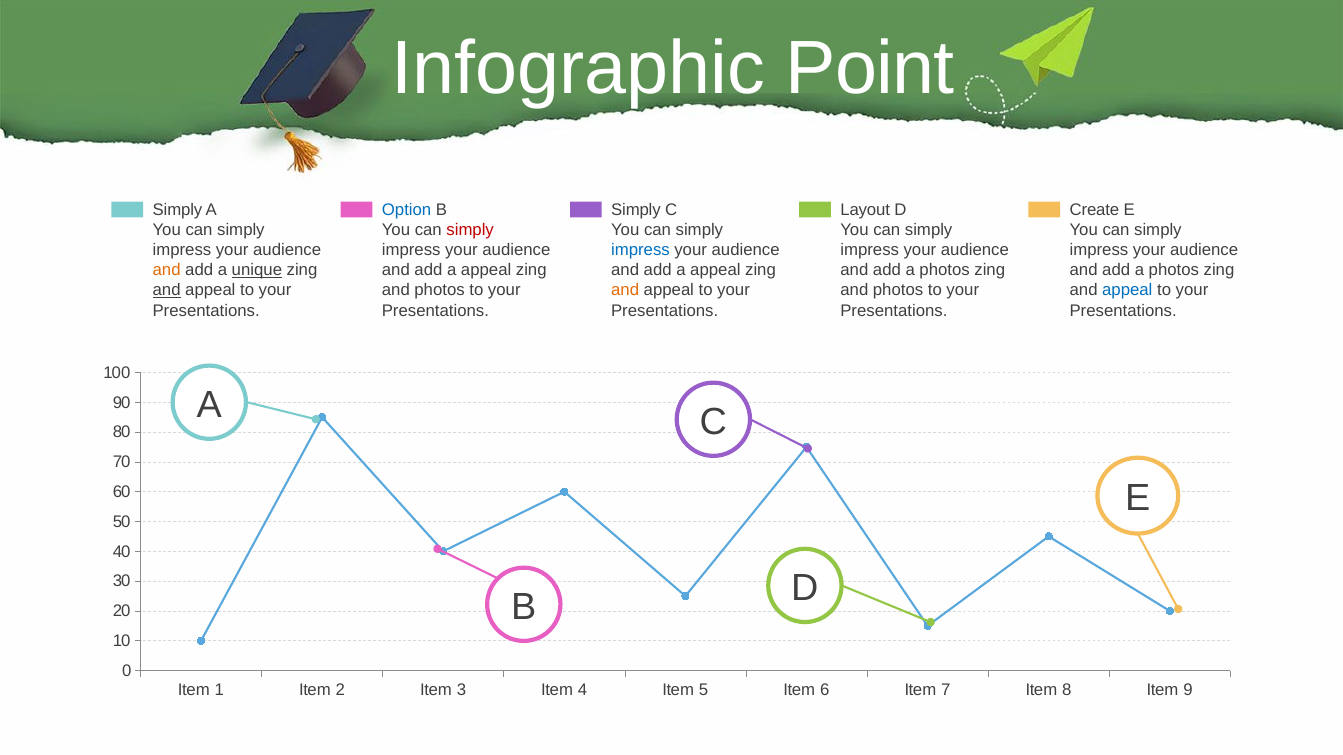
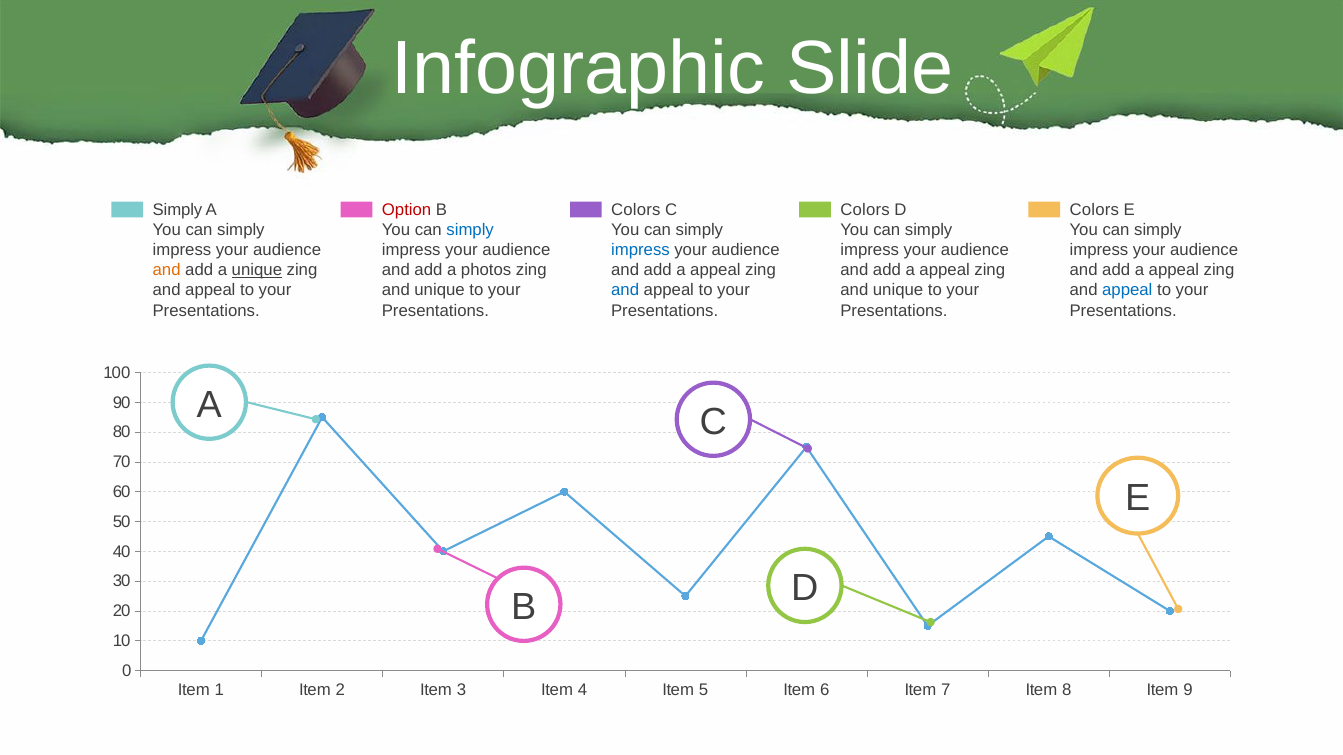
Point: Point -> Slide (870, 69)
Option colour: blue -> red (407, 210)
Simply: Simply -> Colors (636, 210)
Layout: Layout -> Colors (865, 210)
Create: Create -> Colors (1094, 210)
simply colour: red -> blue (470, 230)
appeal: appeal -> photos (486, 270)
photos: photos -> appeal (945, 270)
photos: photos -> appeal (1174, 270)
and underline: present -> none (167, 291)
photos: photos -> unique (440, 291)
and colour: orange -> blue (625, 291)
photos: photos -> unique (898, 291)
